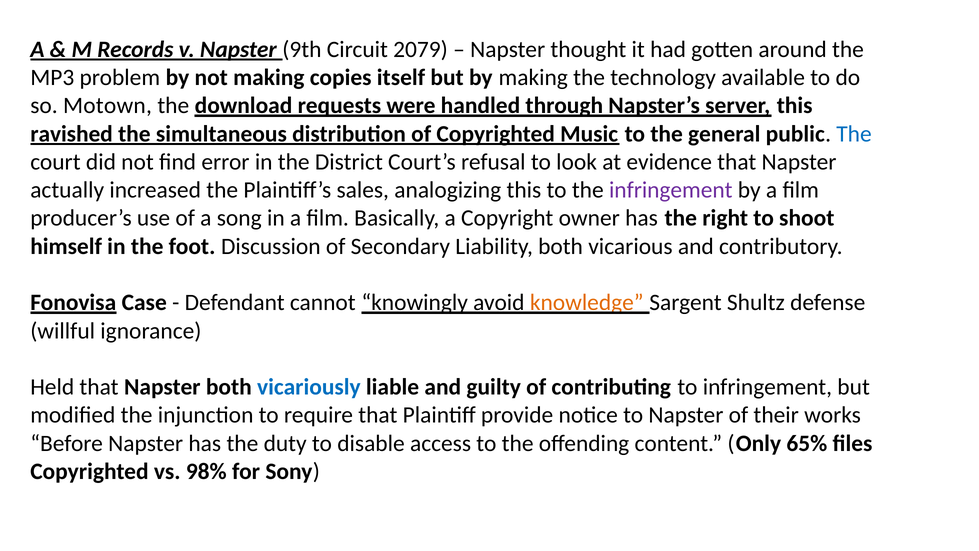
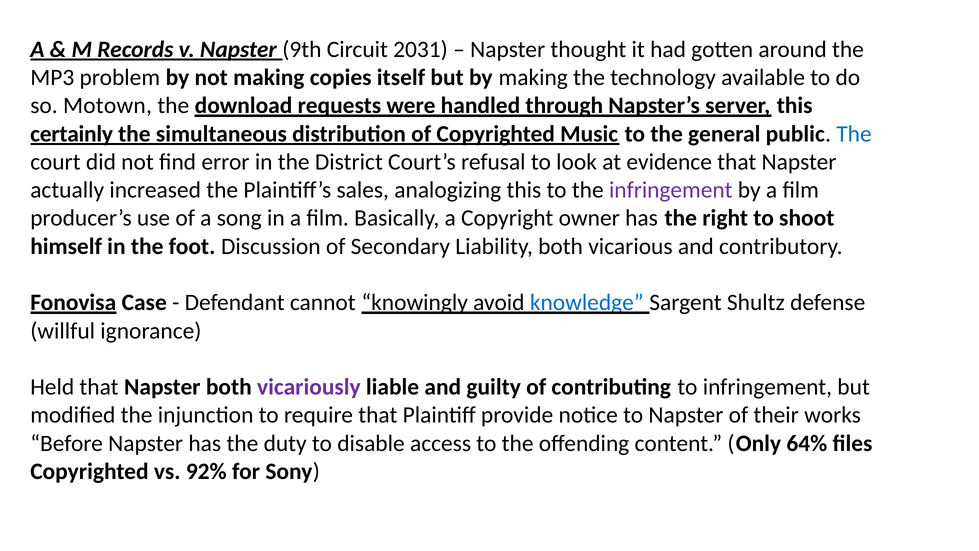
2079: 2079 -> 2031 (421, 49)
ravished: ravished -> certainly (72, 134)
knowledge colour: orange -> blue (587, 302)
vicariously colour: blue -> purple (309, 387)
65%: 65% -> 64% (807, 443)
98%: 98% -> 92% (206, 471)
